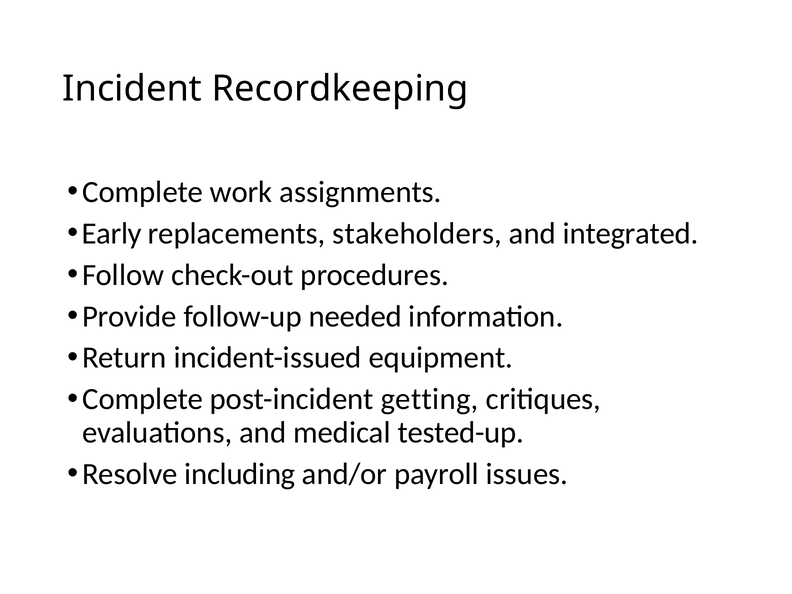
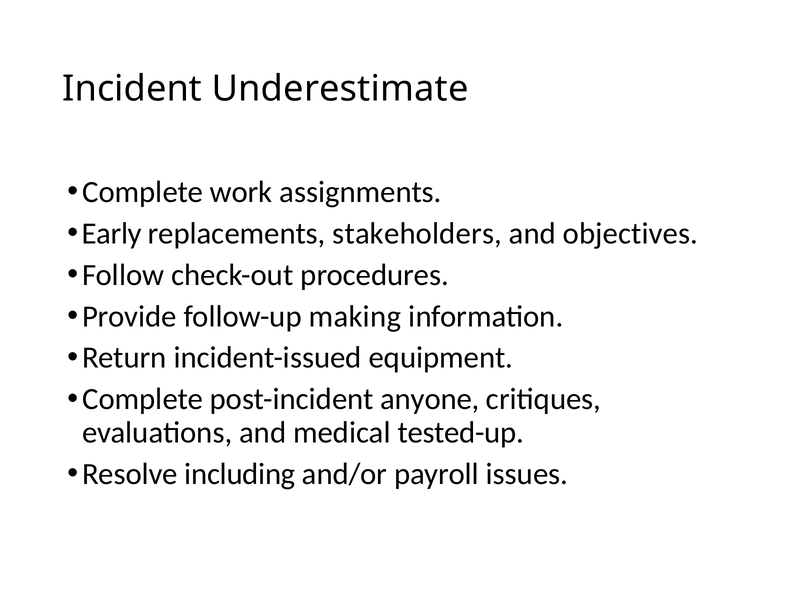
Recordkeeping: Recordkeeping -> Underestimate (340, 89)
integrated: integrated -> objectives (630, 233)
needed: needed -> making (355, 316)
getting: getting -> anyone (430, 399)
